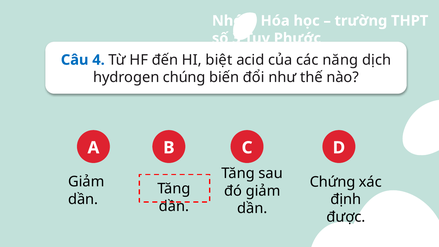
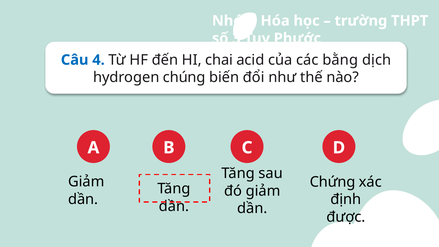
biệt: biệt -> chai (219, 60)
năng: năng -> bằng (340, 60)
